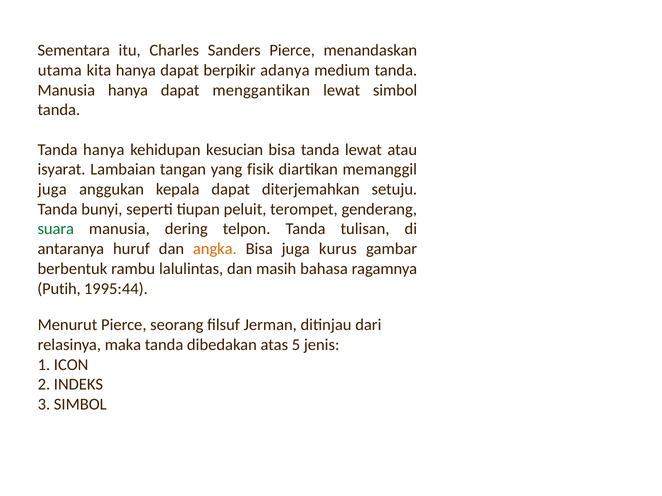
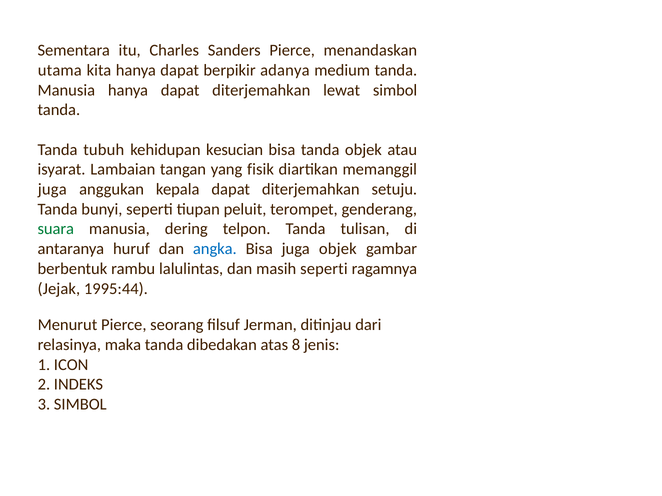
hanya dapat menggantikan: menggantikan -> diterjemahkan (261, 90)
Tanda hanya: hanya -> tubuh (104, 150)
tanda lewat: lewat -> objek (363, 150)
angka colour: orange -> blue (215, 249)
juga kurus: kurus -> objek (338, 249)
masih bahasa: bahasa -> seperti (324, 269)
Putih: Putih -> Jejak (59, 289)
5: 5 -> 8 (296, 345)
